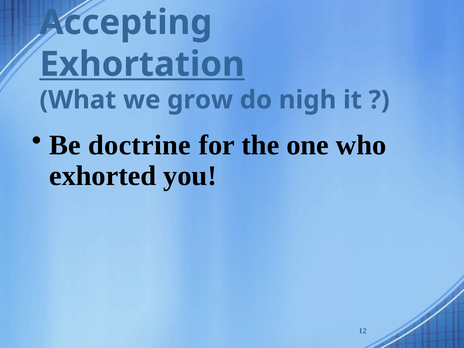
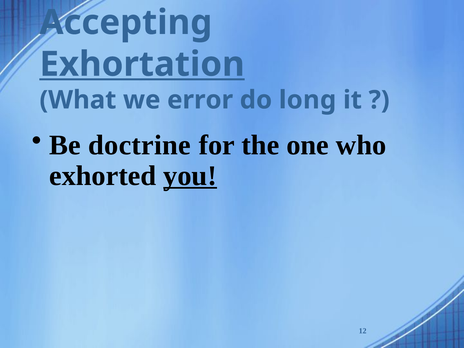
grow: grow -> error (200, 100)
nigh: nigh -> long (307, 100)
you underline: none -> present (190, 176)
